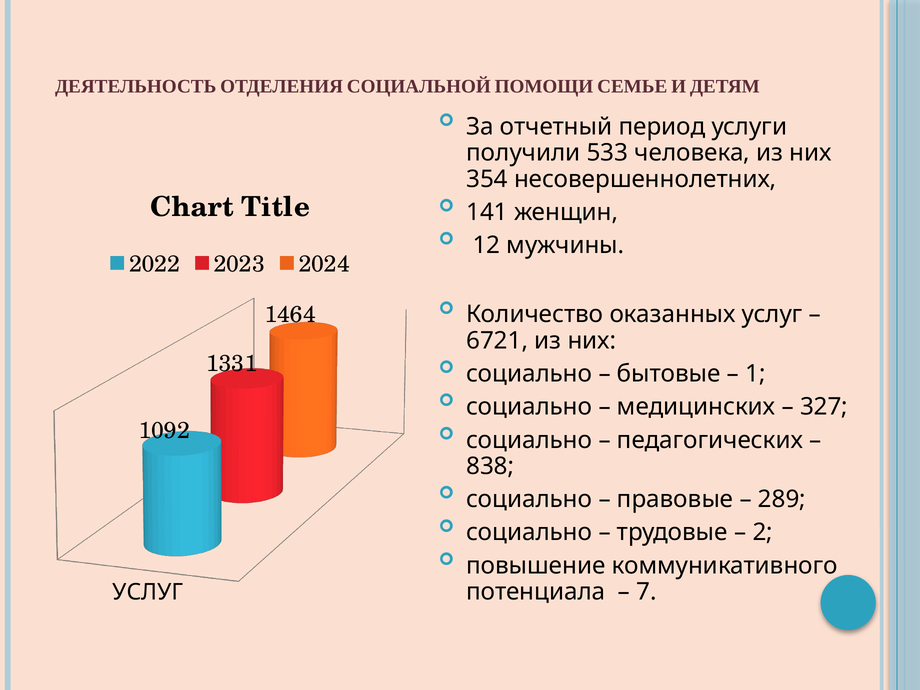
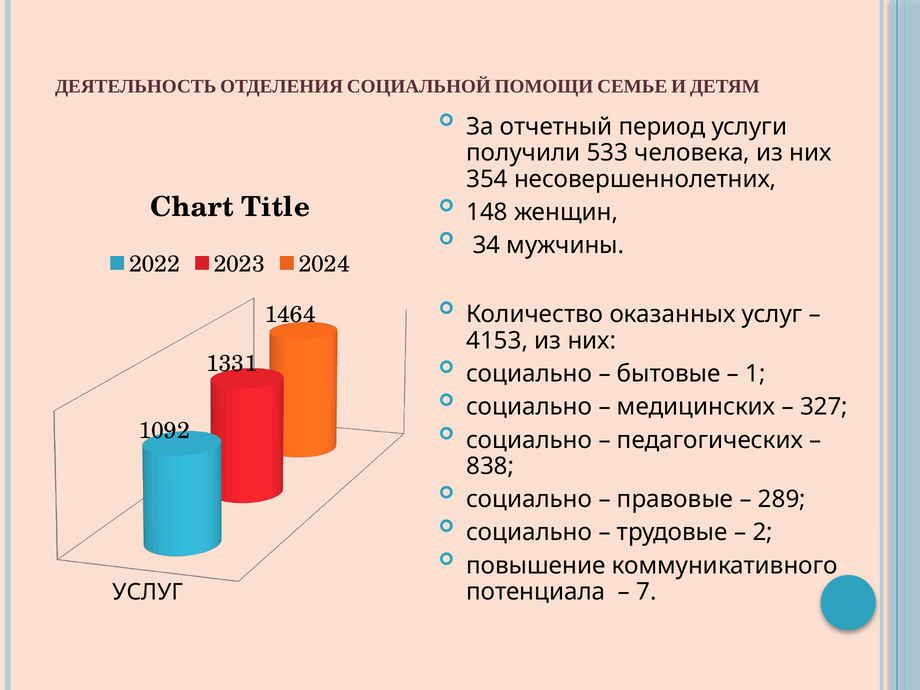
141: 141 -> 148 (487, 212)
12: 12 -> 34 (486, 245)
6721: 6721 -> 4153 (497, 341)
